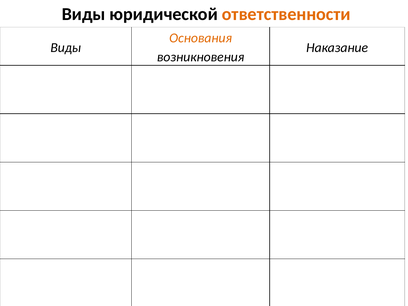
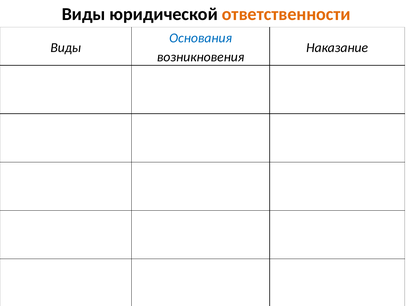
Основания colour: orange -> blue (201, 38)
